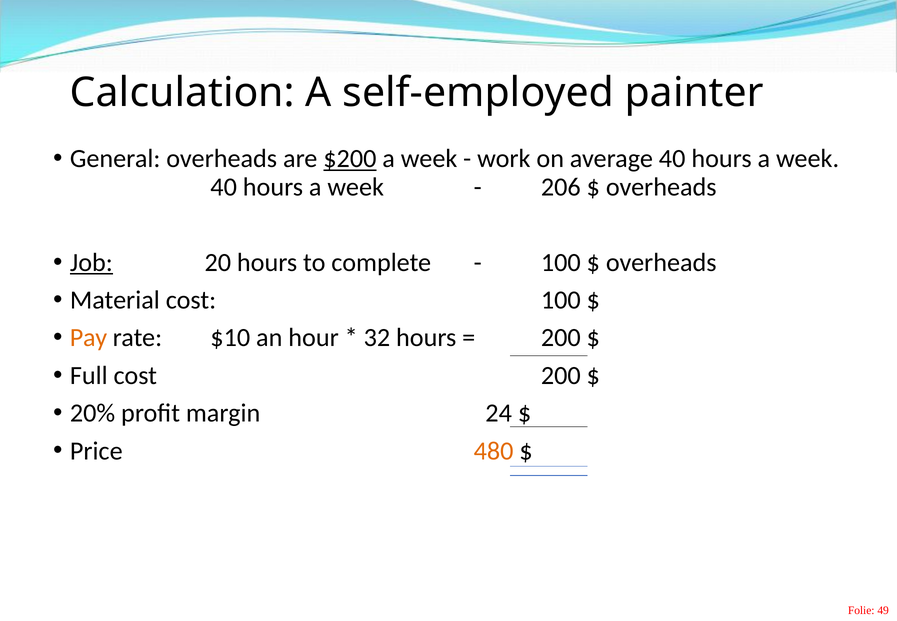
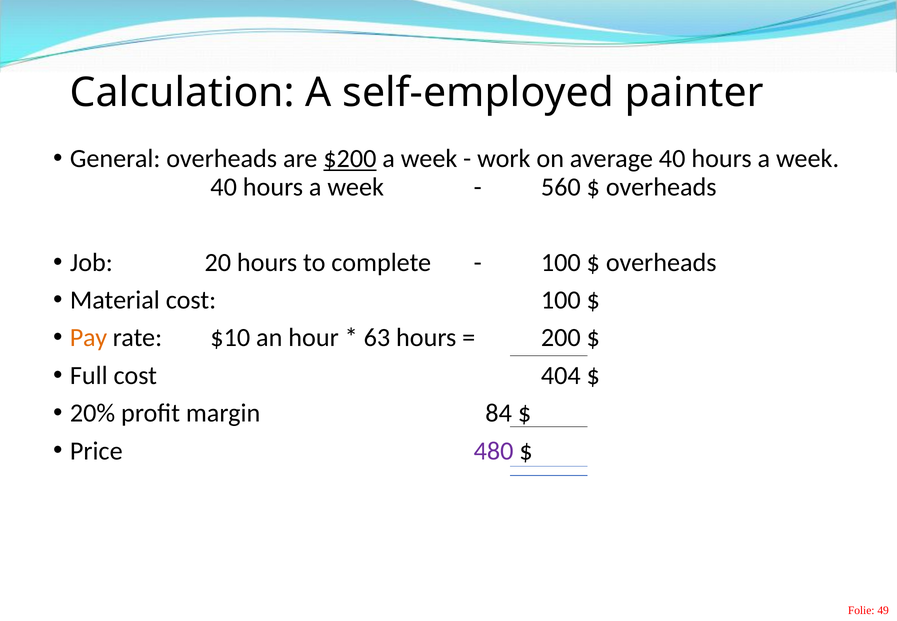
206: 206 -> 560 (561, 187)
Job underline: present -> none (91, 262)
32: 32 -> 63 (377, 338)
cost 200: 200 -> 404 (561, 375)
24: 24 -> 84 (499, 413)
480 colour: orange -> purple (494, 451)
